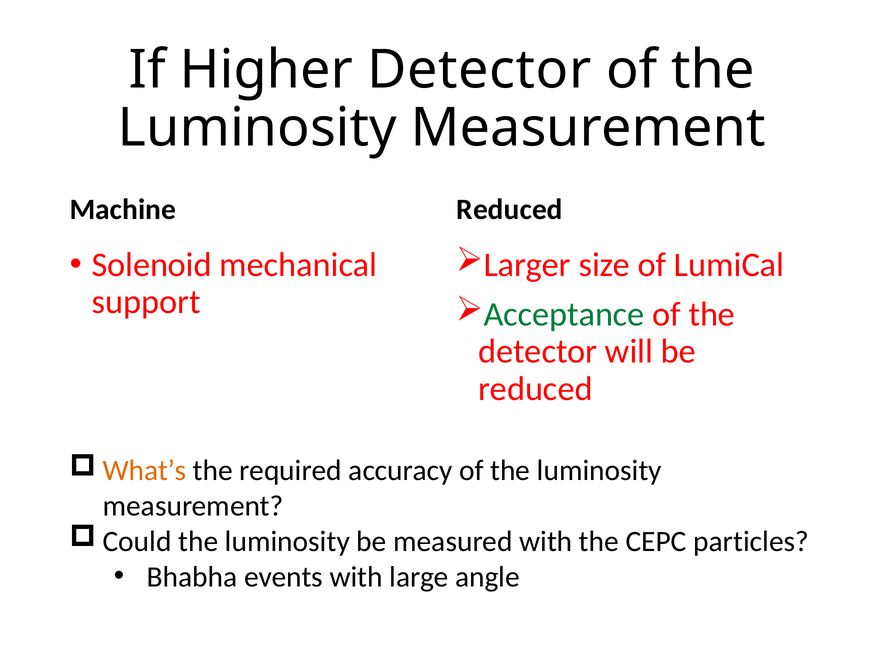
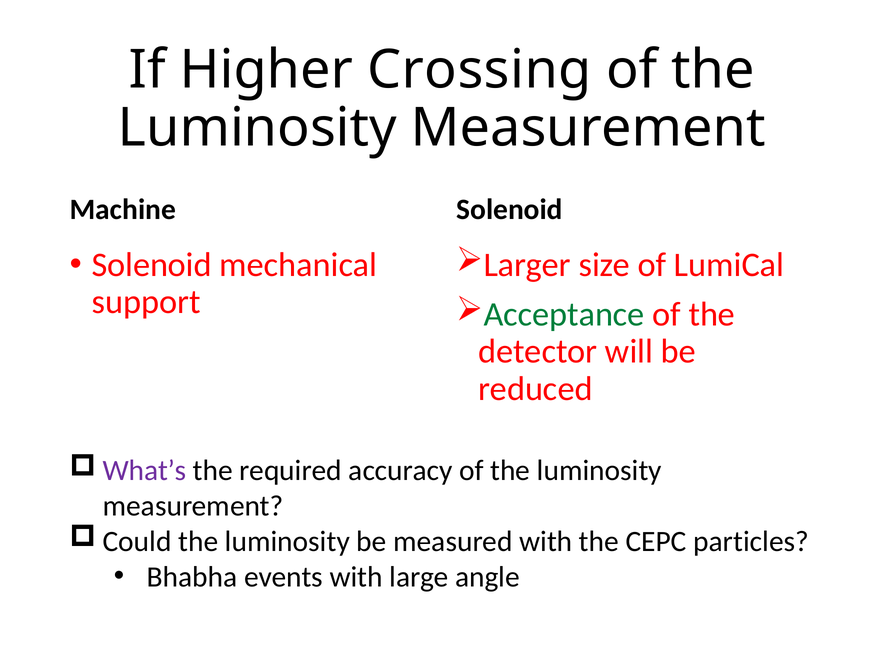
Higher Detector: Detector -> Crossing (479, 70)
Reduced: Reduced -> Solenoid (510, 210)
What’s colour: orange -> purple (145, 471)
